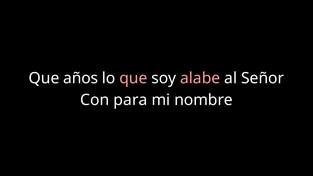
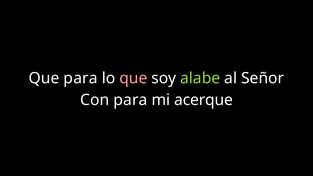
Que años: años -> para (81, 78)
alabe colour: pink -> light green (200, 78)
nombre: nombre -> acerque (204, 100)
